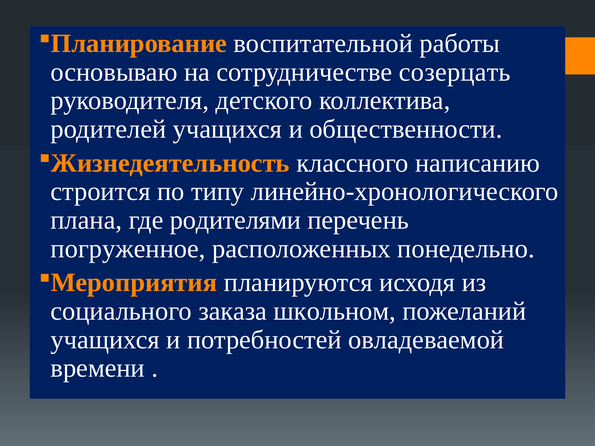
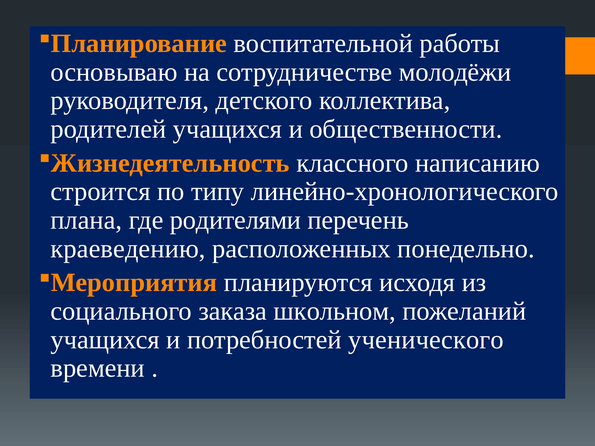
созерцать: созерцать -> молодёжи (455, 72)
погруженное: погруженное -> краеведению (128, 249)
овладеваемой: овладеваемой -> ученического (426, 340)
